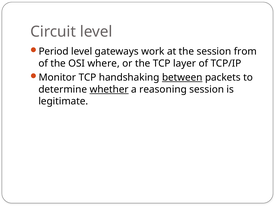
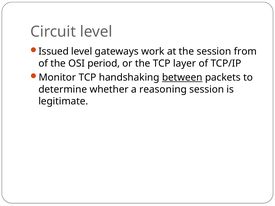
Period: Period -> Issued (54, 52)
where: where -> period (104, 63)
whether underline: present -> none (109, 89)
